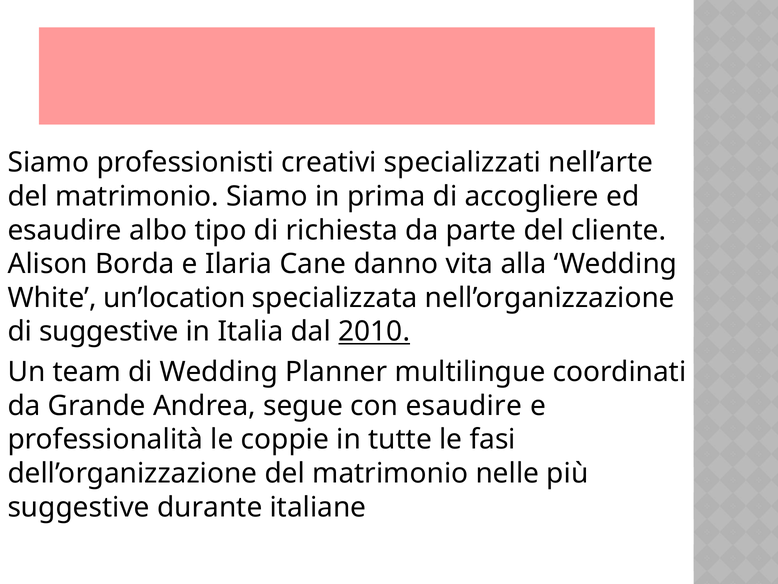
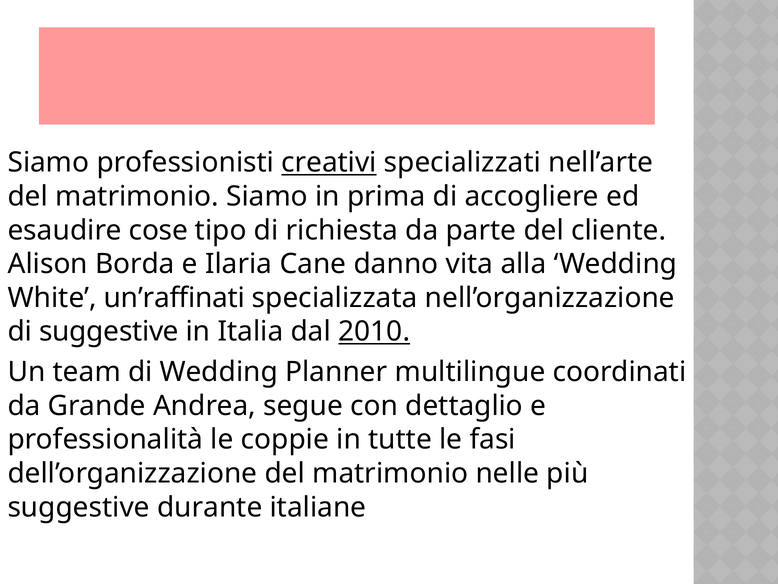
creativi underline: none -> present (329, 163)
albo: albo -> cose (158, 230)
un’location: un’location -> un’raffinati (174, 298)
con esaudire: esaudire -> dettaglio (464, 405)
